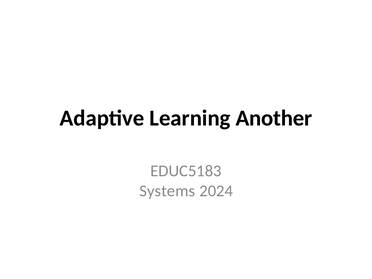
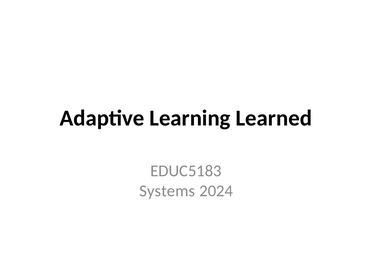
Another: Another -> Learned (274, 118)
